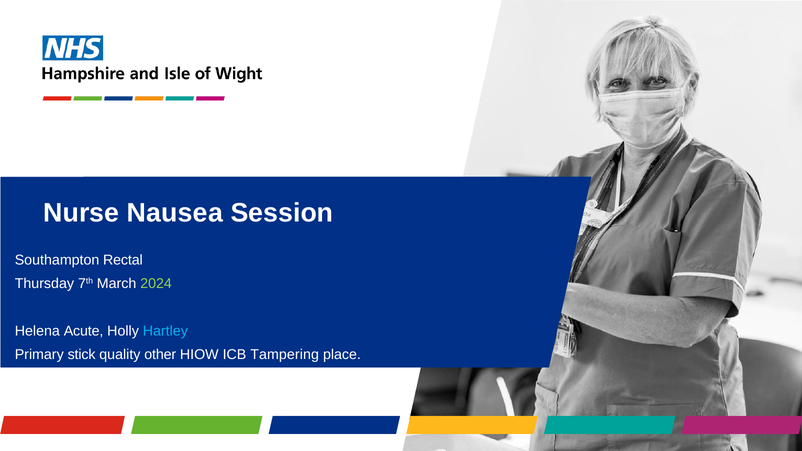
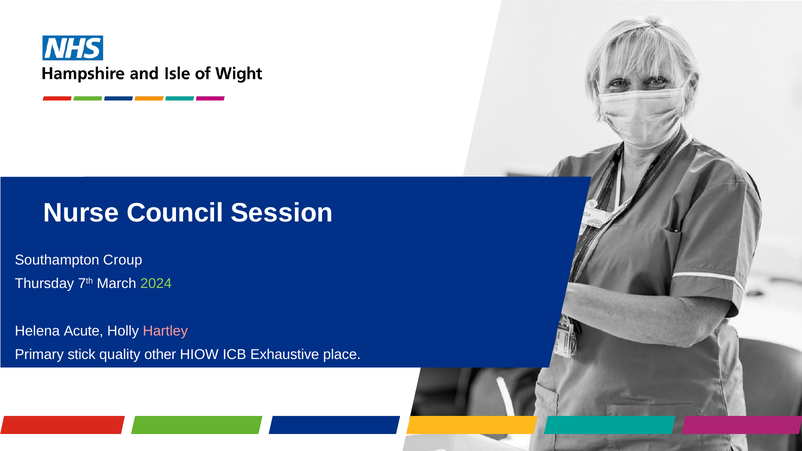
Nausea: Nausea -> Council (175, 213)
Rectal: Rectal -> Croup (123, 260)
Hartley colour: light blue -> pink (165, 331)
Tampering: Tampering -> Exhaustive (285, 355)
